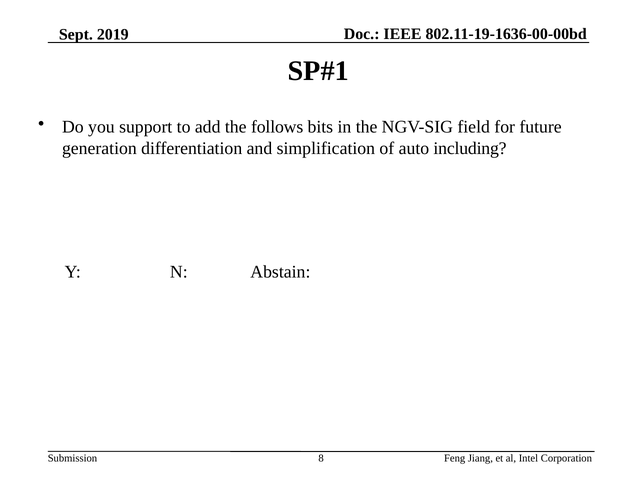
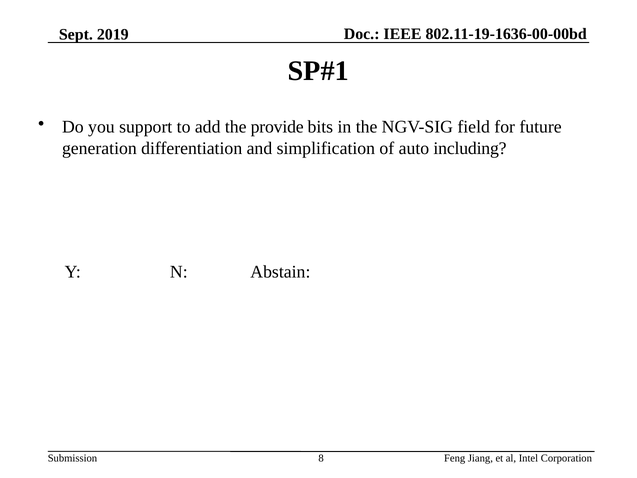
follows: follows -> provide (277, 127)
